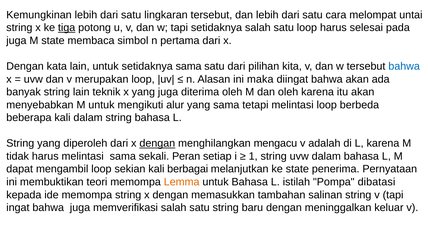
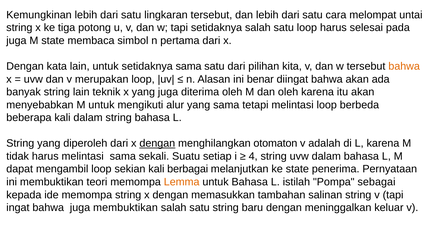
tiga underline: present -> none (67, 28)
bahwa colour: blue -> orange (404, 66)
maka: maka -> benar (260, 79)
mengacu: mengacu -> otomaton (275, 143)
Peran: Peran -> Suatu (186, 156)
1: 1 -> 4 (253, 156)
dibatasi: dibatasi -> sebagai (376, 182)
juga memverifikasi: memverifikasi -> membuktikan (125, 207)
